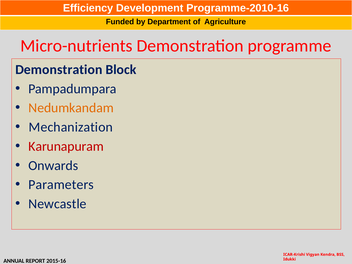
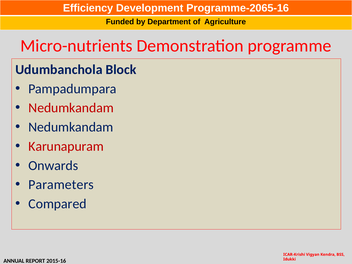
Programme-2010-16: Programme-2010-16 -> Programme-2065-16 (238, 8)
Demonstration: Demonstration -> Udumbanchola (59, 70)
Nedumkandam colour: orange -> red (71, 108)
Mechanization: Mechanization -> Nedumkandam (71, 127)
Newcastle: Newcastle -> Compared (58, 204)
